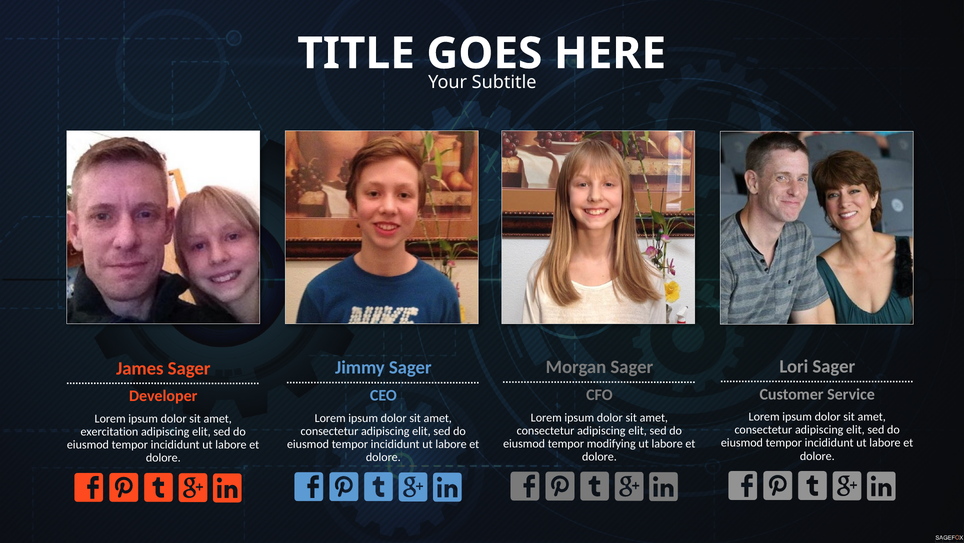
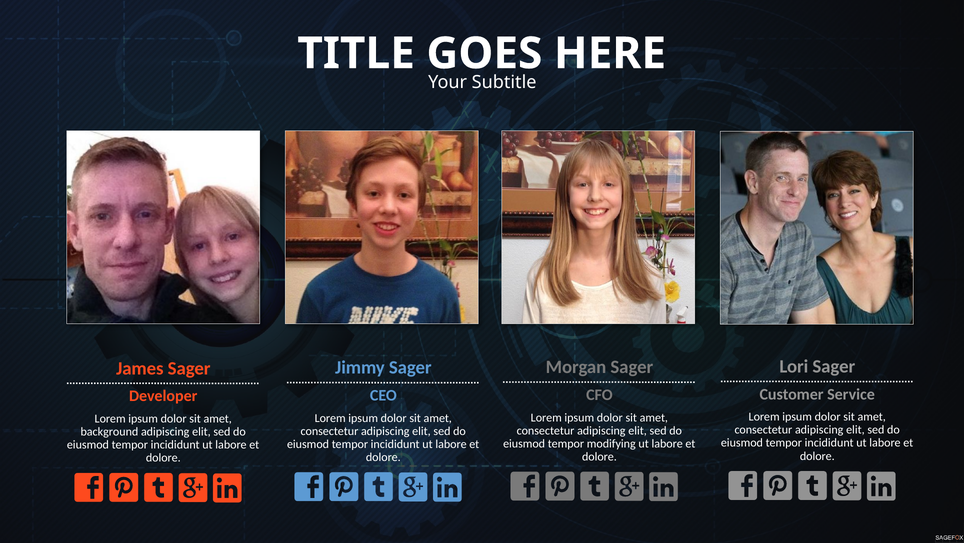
exercitation: exercitation -> background (109, 431)
